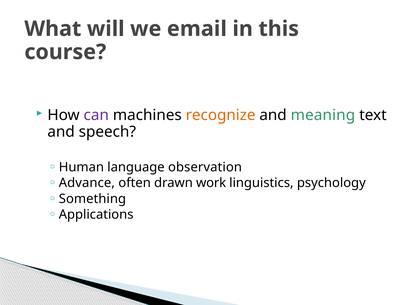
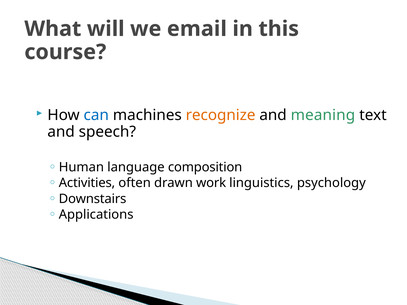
can colour: purple -> blue (96, 115)
observation: observation -> composition (205, 167)
Advance: Advance -> Activities (87, 183)
Something: Something -> Downstairs (93, 199)
